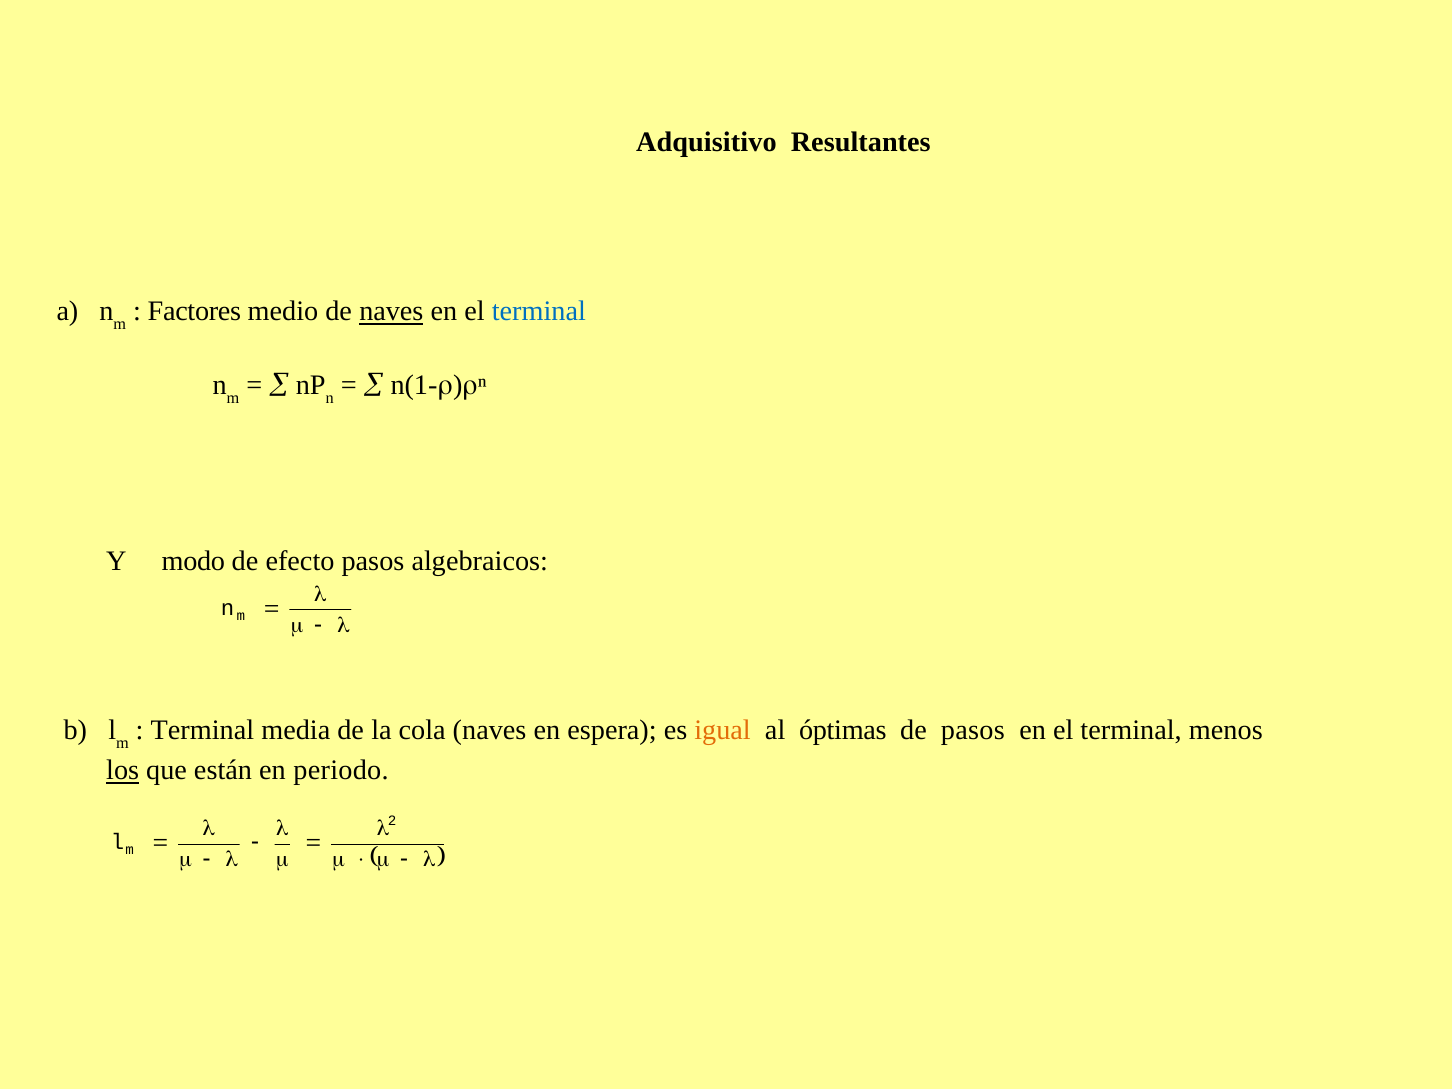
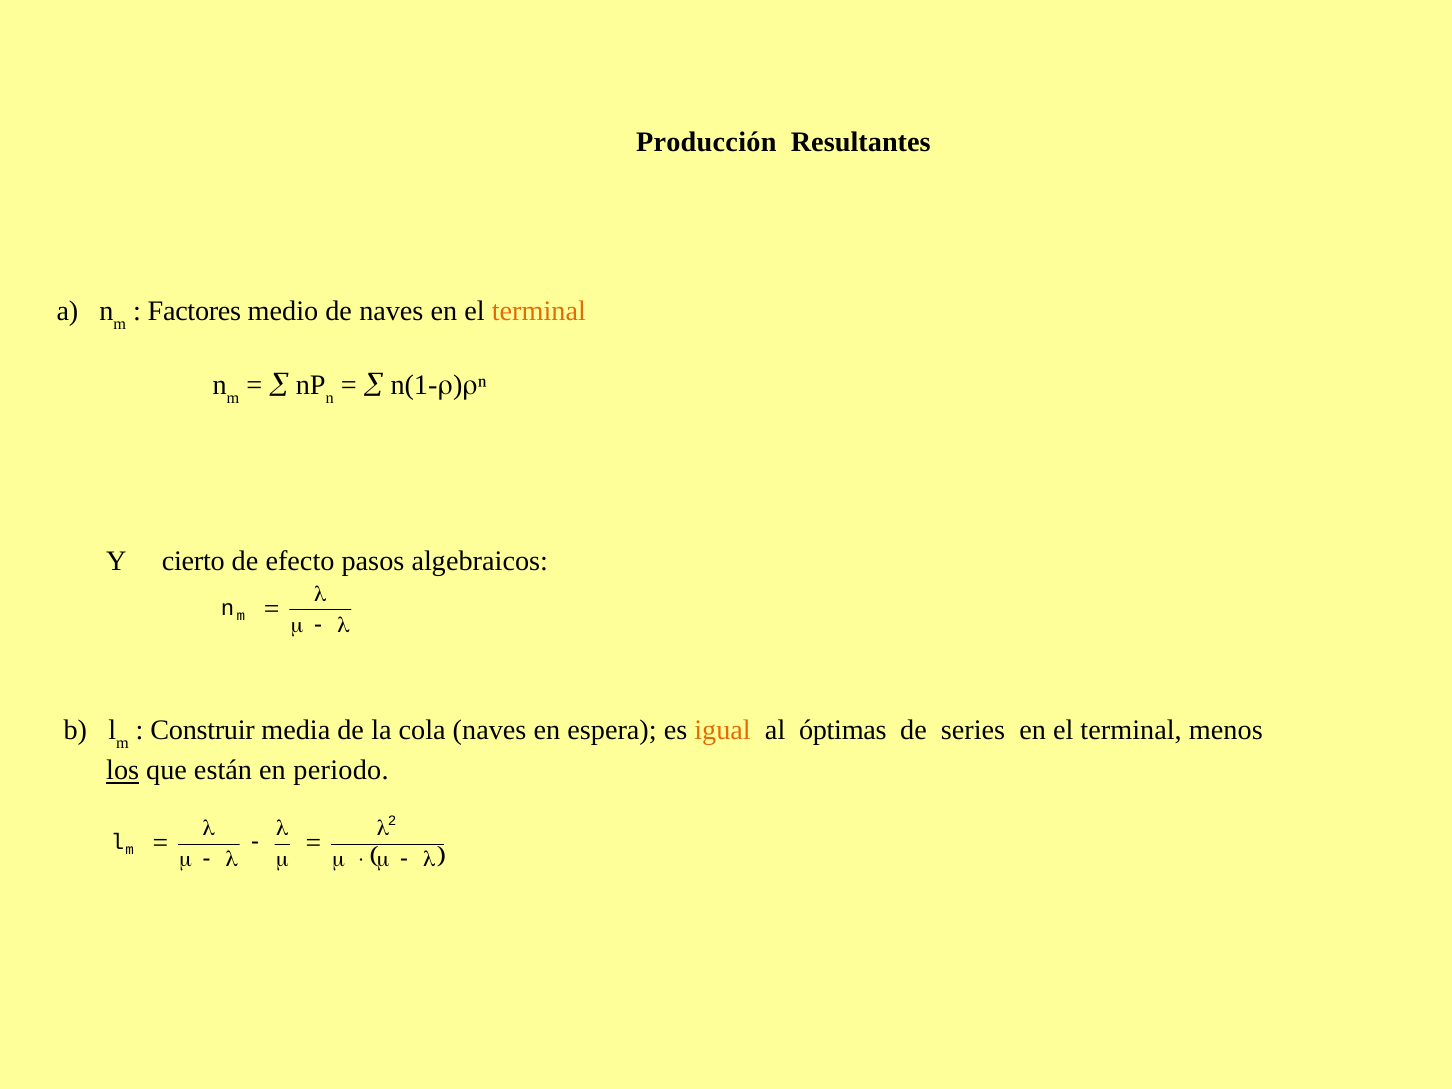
Adquisitivo: Adquisitivo -> Producción (706, 142)
naves underline: present -> none (391, 312)
terminal colour: blue -> orange (539, 312)
modo: modo -> cierto (193, 561)
Terminal: Terminal -> Construir (203, 731)
de pasos: pasos -> series (973, 731)
